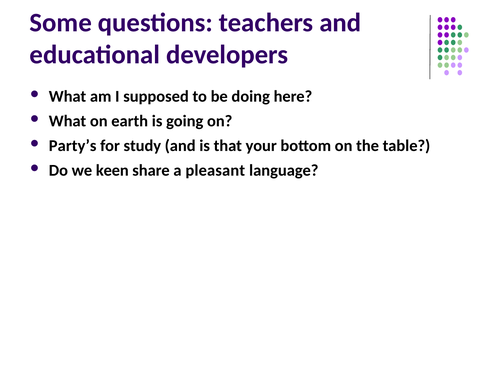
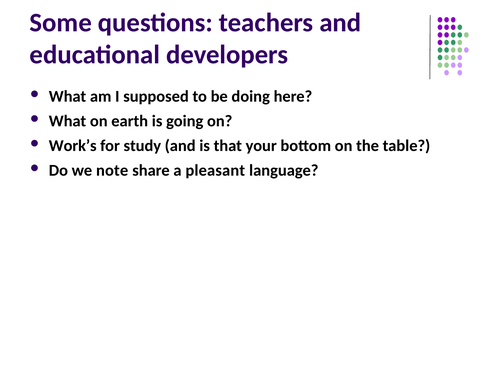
Party’s: Party’s -> Work’s (73, 146)
keen: keen -> note (112, 171)
